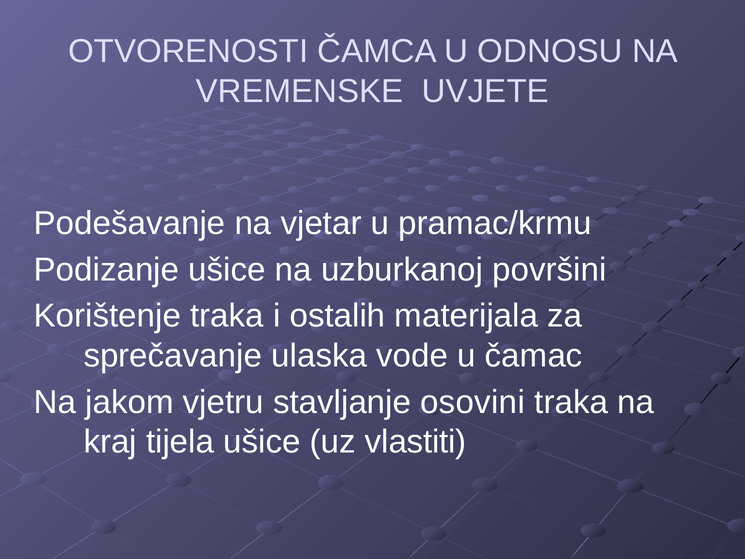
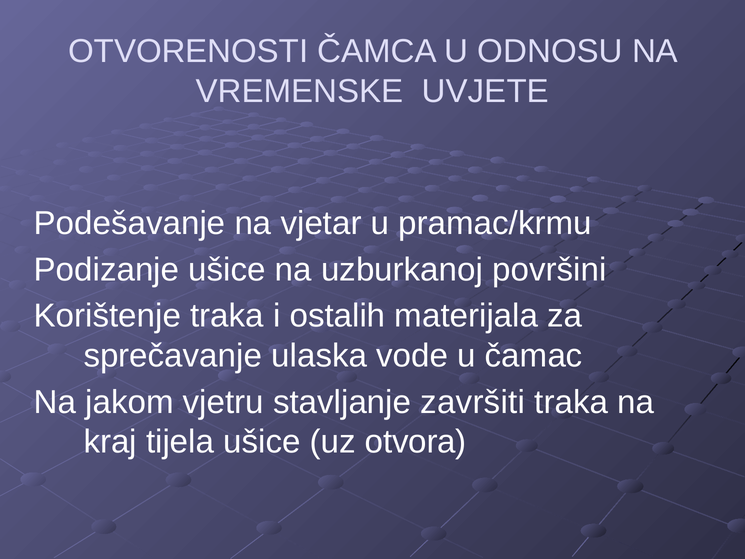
osovini: osovini -> završiti (473, 402)
vlastiti: vlastiti -> otvora (416, 442)
